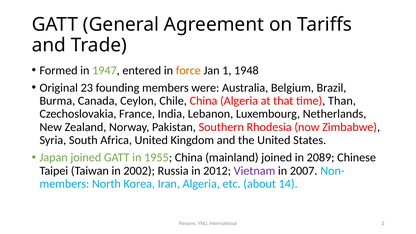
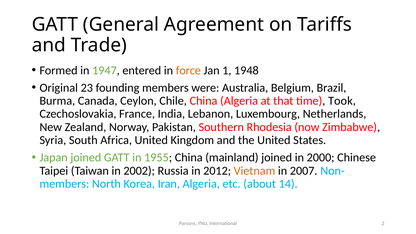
Than: Than -> Took (342, 101)
2089: 2089 -> 2000 (321, 158)
Vietnam colour: purple -> orange (255, 171)
